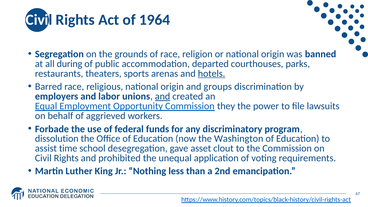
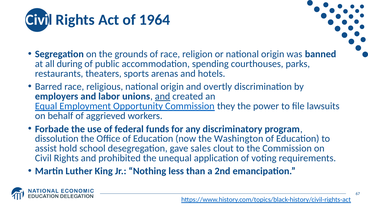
departed: departed -> spending (210, 64)
hotels underline: present -> none (212, 74)
groups: groups -> overtly (218, 87)
time: time -> hold (68, 148)
asset: asset -> sales (201, 148)
